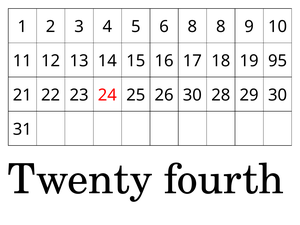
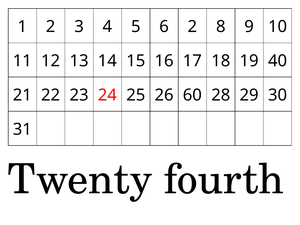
6 8: 8 -> 2 (192, 27)
95: 95 -> 40 (278, 61)
26 30: 30 -> 60 (192, 95)
